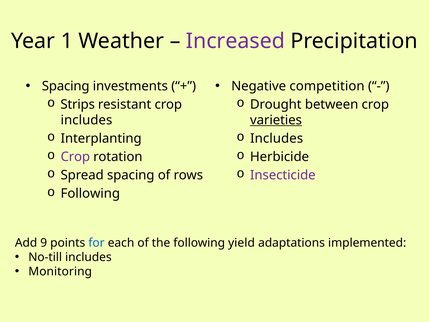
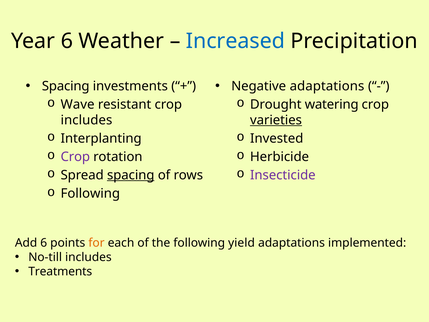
Year 1: 1 -> 6 (67, 41)
Increased colour: purple -> blue (235, 41)
Negative competition: competition -> adaptations (327, 86)
Strips: Strips -> Wave (78, 104)
between: between -> watering (332, 104)
Includes: Includes -> Invested (277, 138)
spacing underline: none -> present (131, 175)
Add 9: 9 -> 6 (44, 243)
for colour: blue -> orange (97, 243)
Monitoring: Monitoring -> Treatments (60, 271)
